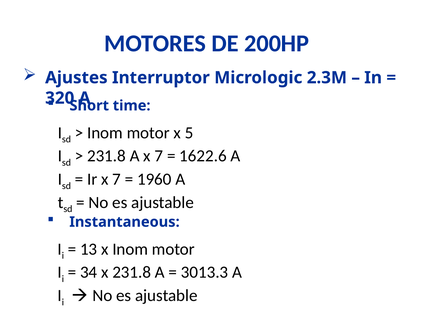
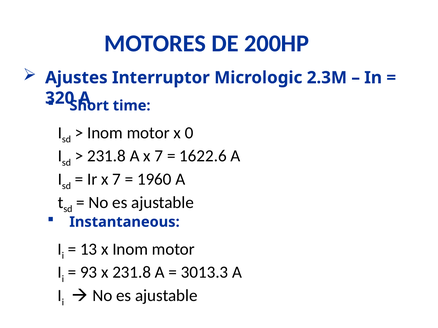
5: 5 -> 0 (189, 133)
34: 34 -> 93 (89, 273)
